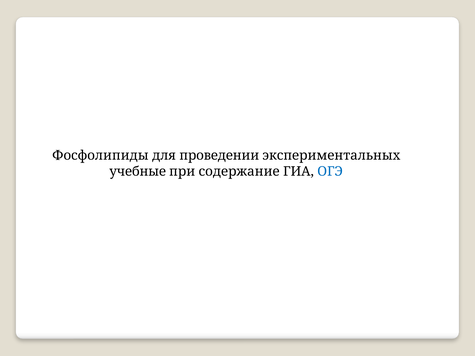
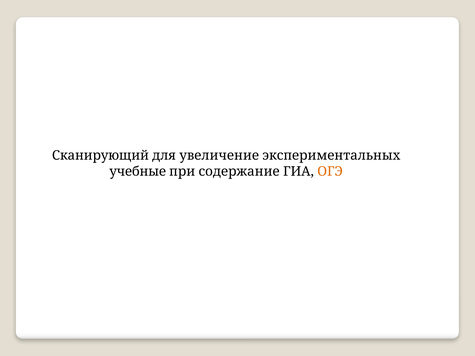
Фосфолипиды: Фосфолипиды -> Сканирующий (100, 156)
проведении: проведении -> увеличение (219, 156)
ОГЭ colour: blue -> orange (330, 171)
